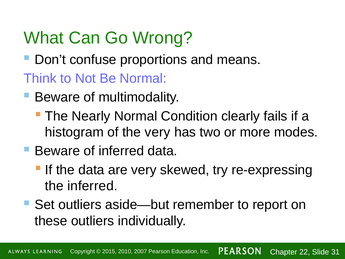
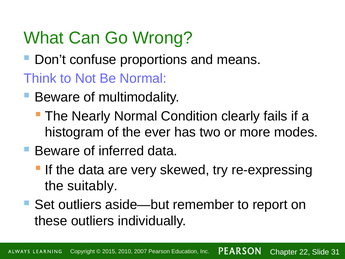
the very: very -> ever (158, 132)
the inferred: inferred -> suitably (92, 186)
